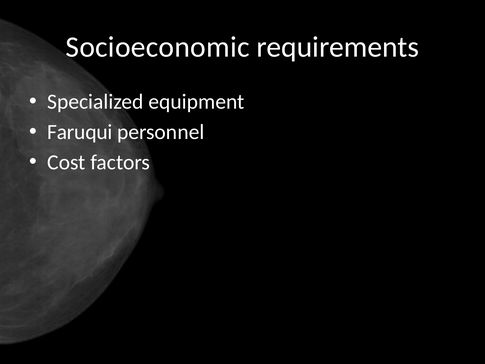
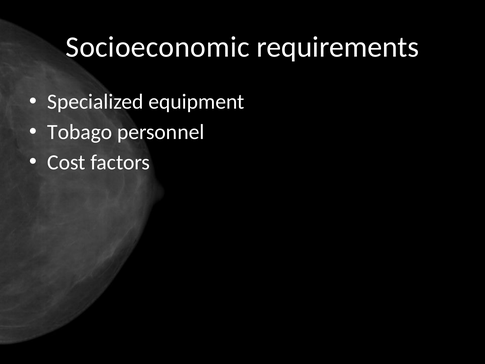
Faruqui: Faruqui -> Tobago (80, 132)
